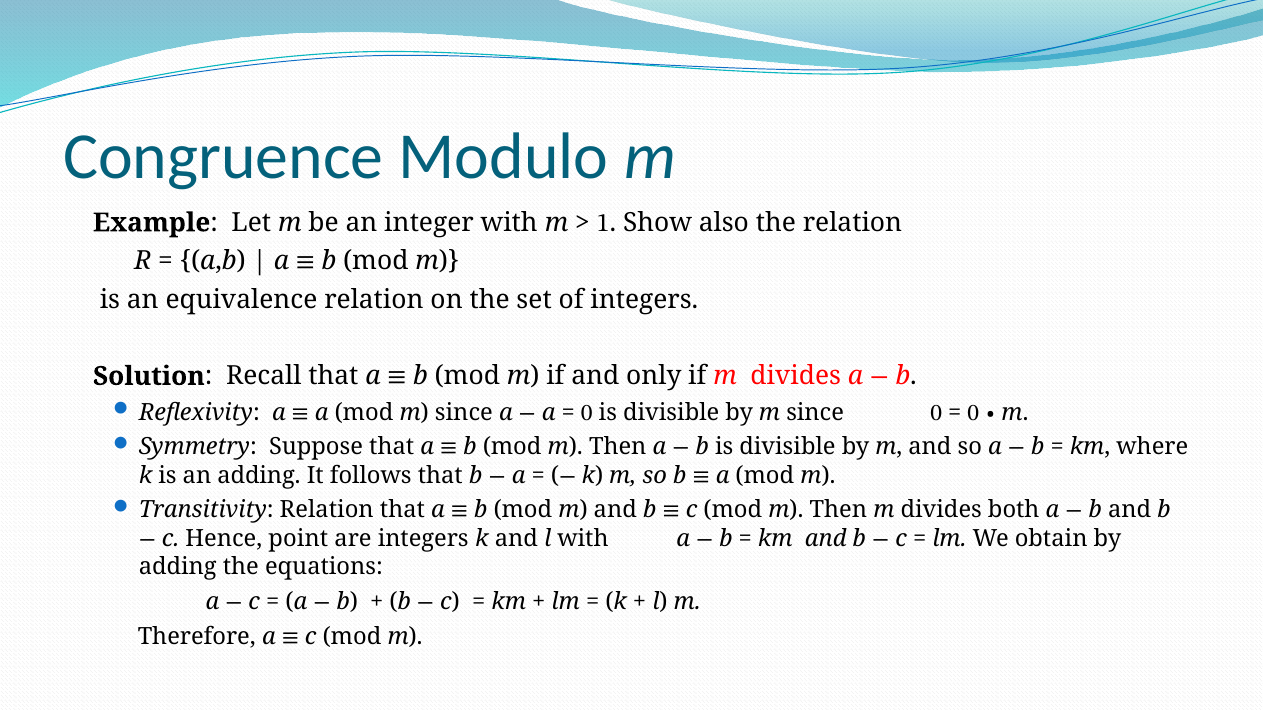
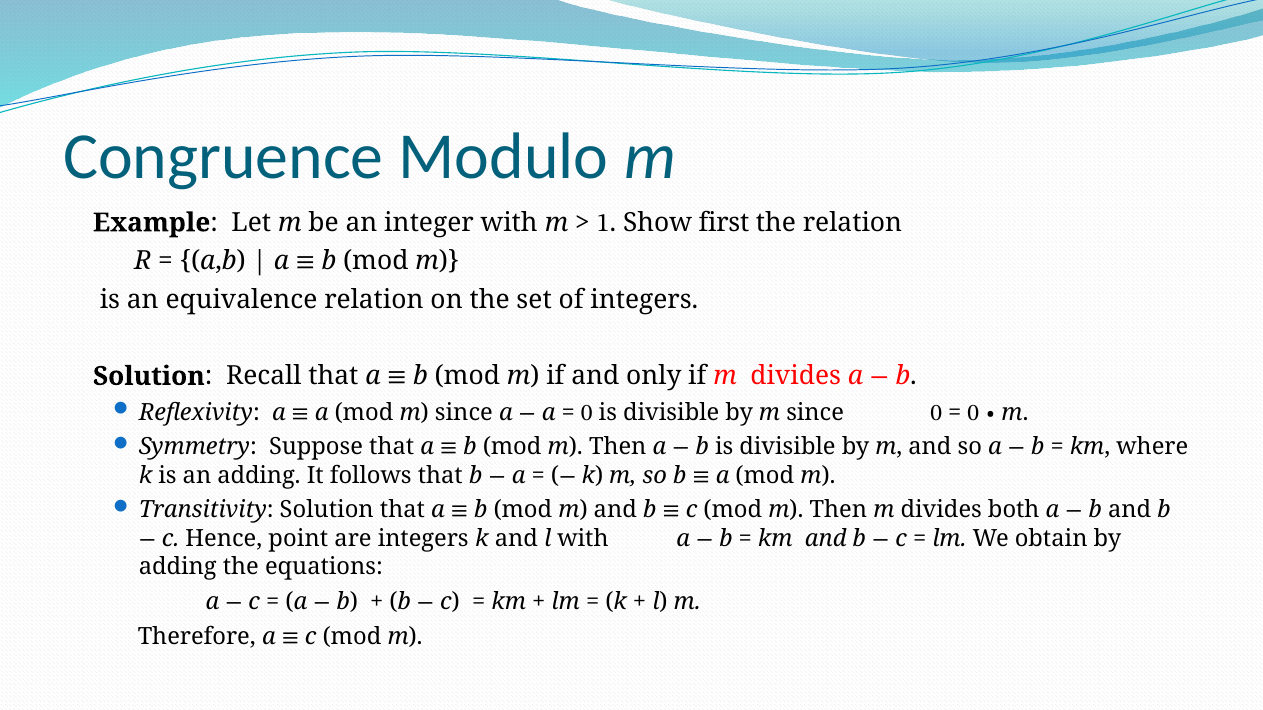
also: also -> first (724, 223)
Transitivity Relation: Relation -> Solution (327, 510)
